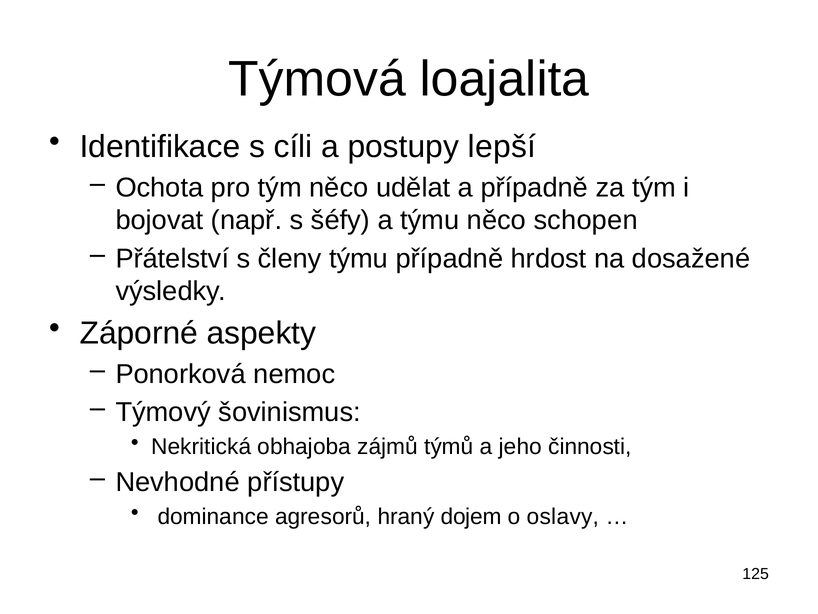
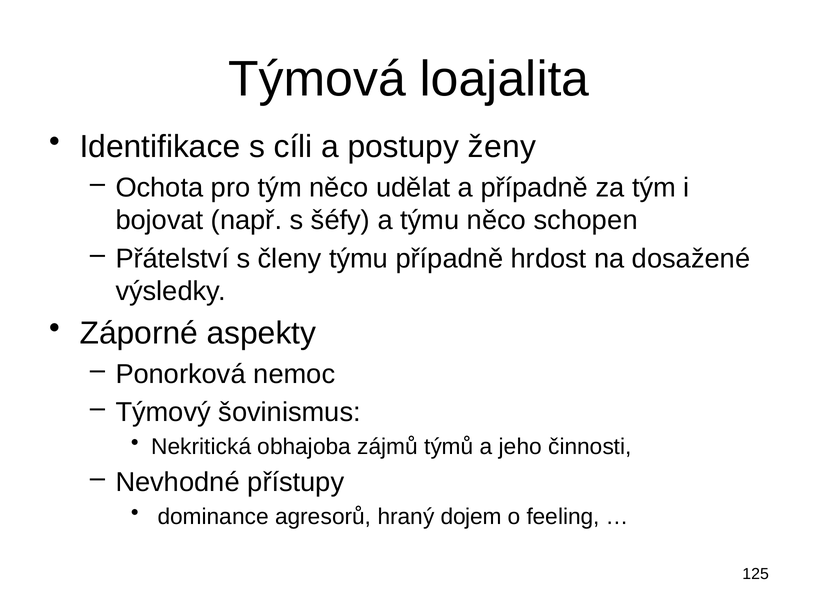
lepší: lepší -> ženy (502, 147)
oslavy: oslavy -> feeling (563, 516)
